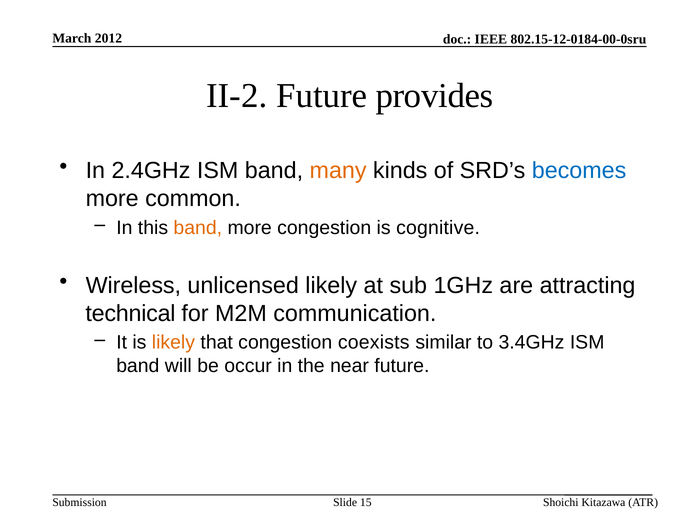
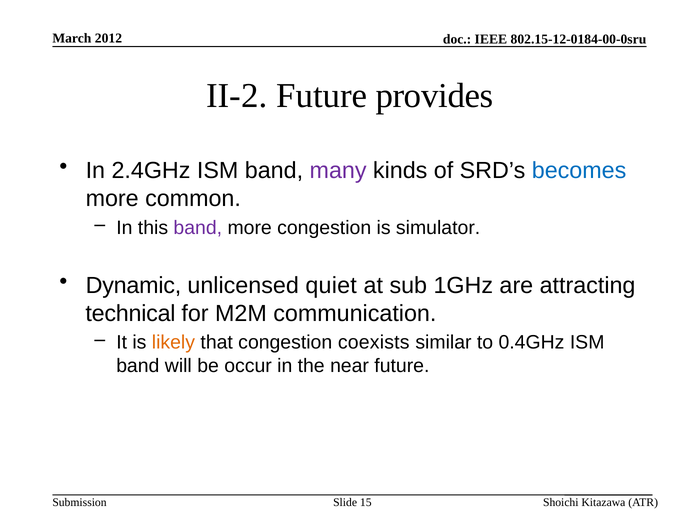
many colour: orange -> purple (338, 171)
band colour: orange -> purple (198, 228)
cognitive: cognitive -> simulator (438, 228)
Wireless: Wireless -> Dynamic (133, 286)
unlicensed likely: likely -> quiet (331, 286)
3.4GHz: 3.4GHz -> 0.4GHz (531, 343)
